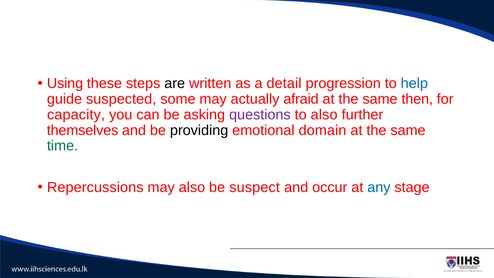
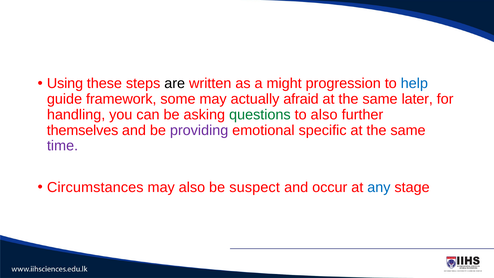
detail: detail -> might (284, 84)
suspected: suspected -> framework (121, 99)
then: then -> later (417, 99)
capacity: capacity -> handling (76, 115)
questions colour: purple -> green (260, 115)
providing colour: black -> purple (199, 130)
domain: domain -> specific (323, 130)
time colour: green -> purple (63, 146)
Repercussions: Repercussions -> Circumstances (95, 187)
